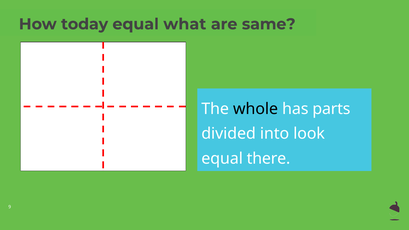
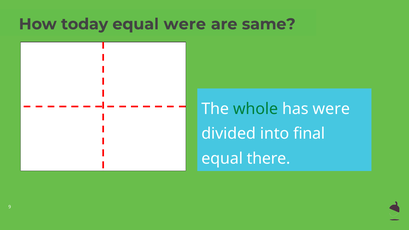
equal what: what -> were (185, 24)
whole colour: black -> green (256, 109)
has parts: parts -> were (331, 109)
look: look -> final (309, 134)
